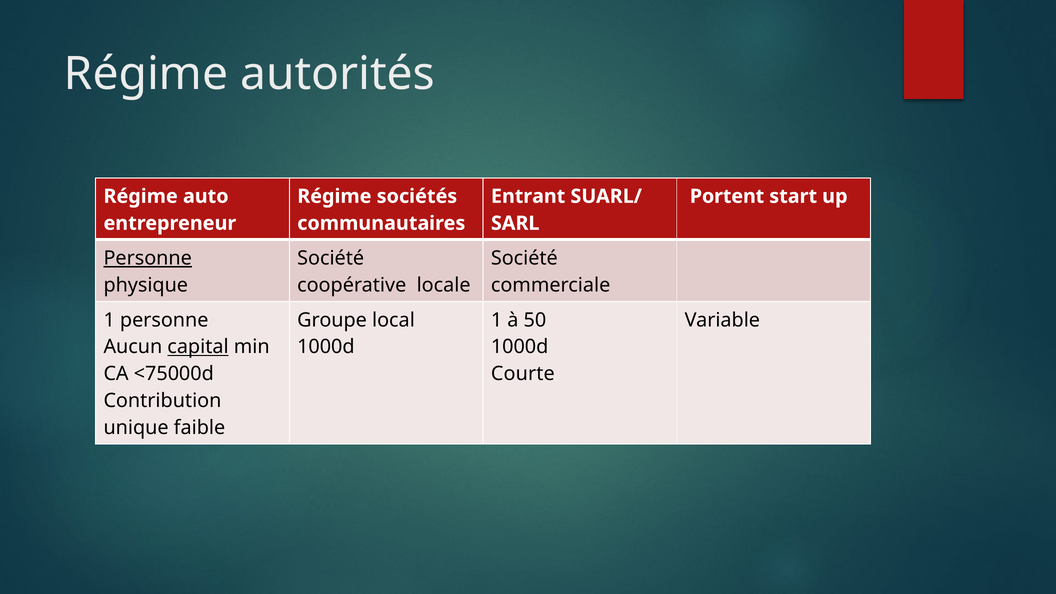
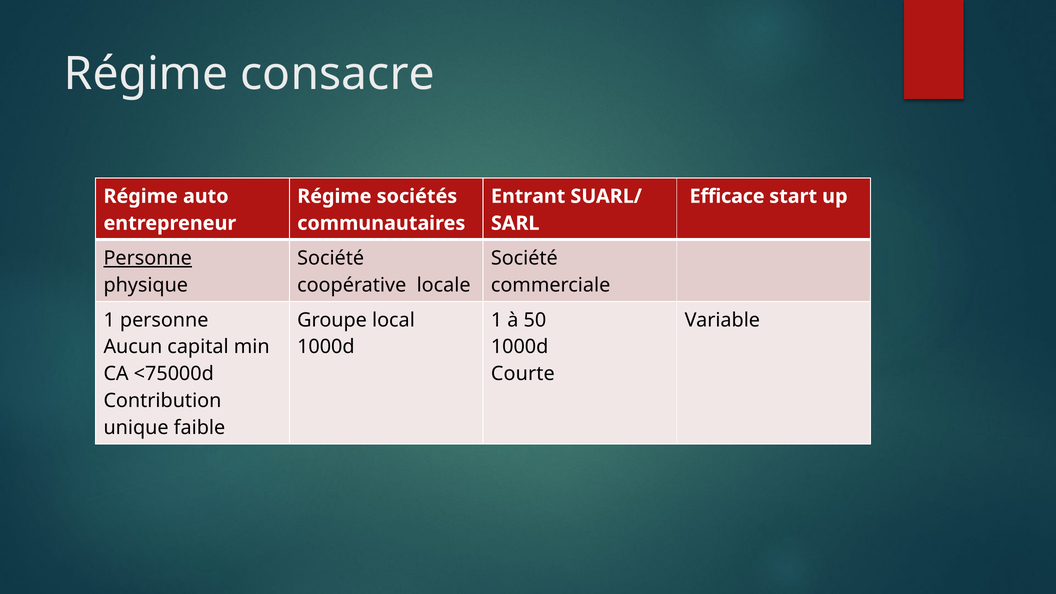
autorités: autorités -> consacre (338, 74)
Portent: Portent -> Efficace (727, 196)
capital underline: present -> none (198, 347)
